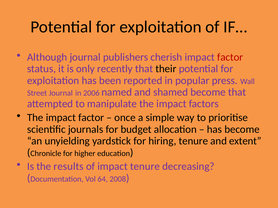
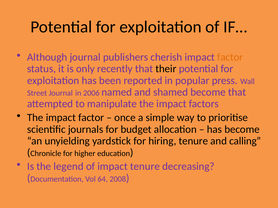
factor colour: red -> orange (230, 57)
extent: extent -> calling (245, 141)
results: results -> legend (69, 167)
